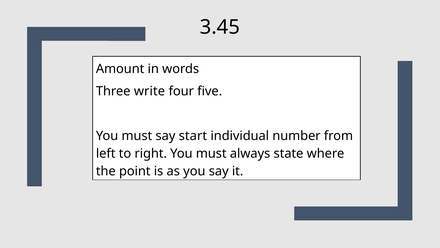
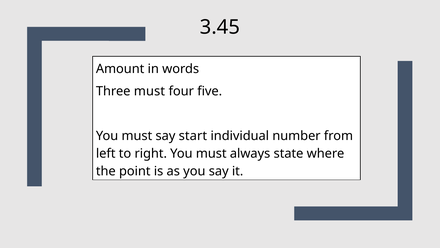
Three write: write -> must (149, 91)
